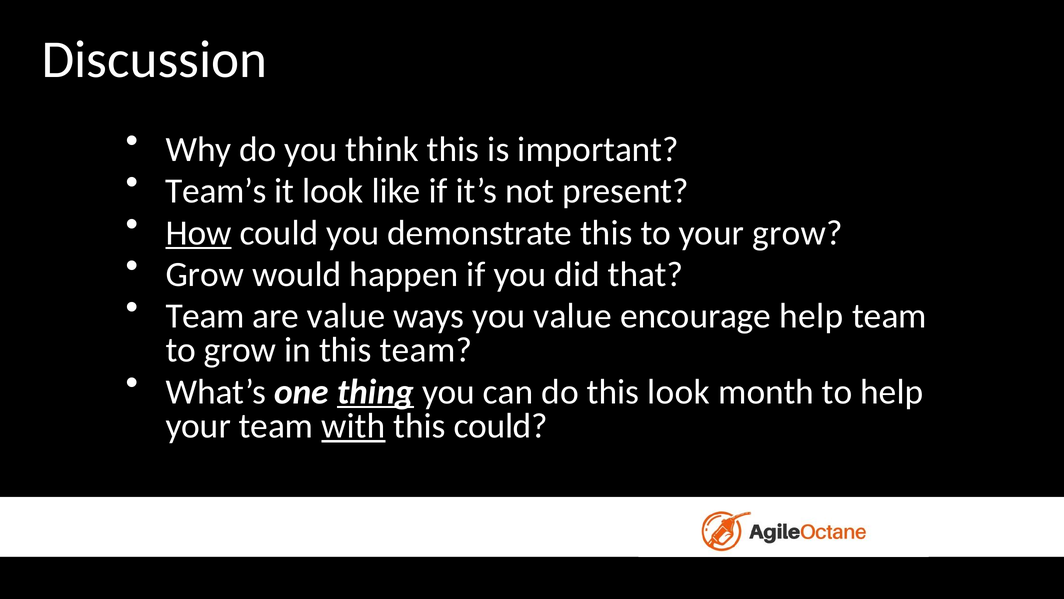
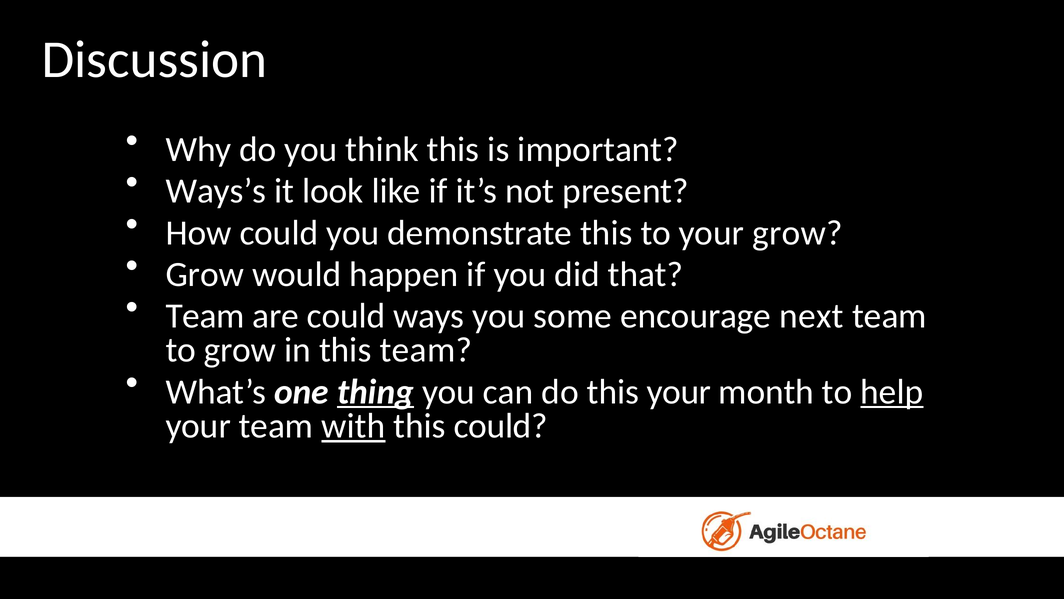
Team’s: Team’s -> Ways’s (216, 191)
How underline: present -> none (199, 233)
are value: value -> could (346, 316)
you value: value -> some (573, 316)
encourage help: help -> next (811, 316)
this look: look -> your (679, 392)
help underline: none -> present (892, 392)
